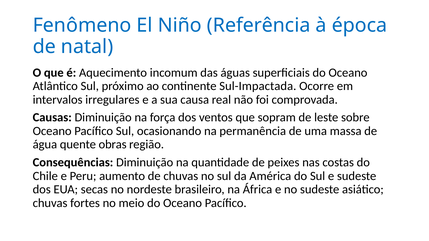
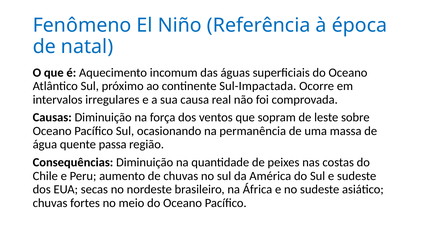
obras: obras -> passa (113, 145)
